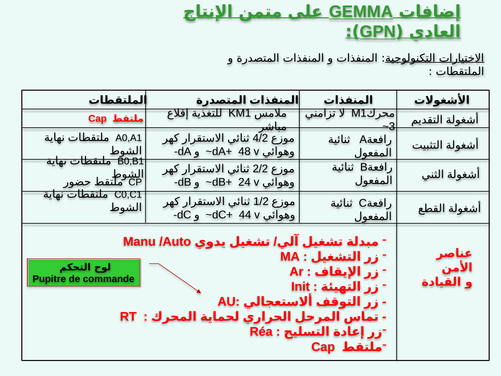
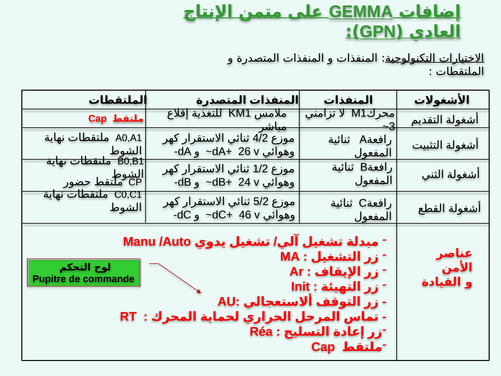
48: 48 -> 26 (244, 151)
2/2: 2/2 -> 1/2 (260, 169)
1/2: 1/2 -> 5/2 (261, 201)
44: 44 -> 46 (245, 215)
